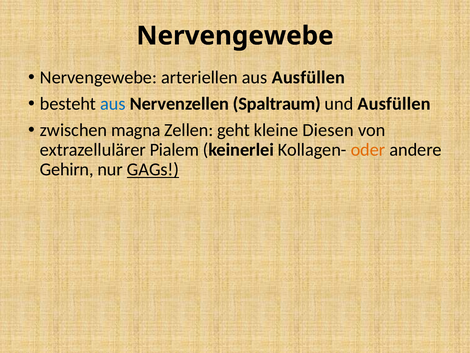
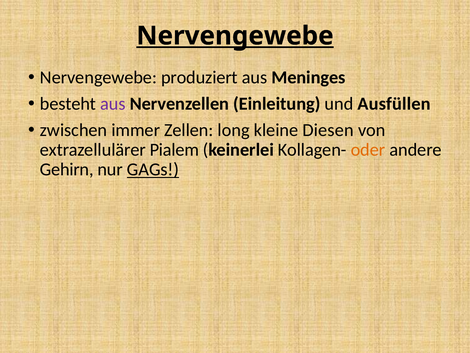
Nervengewebe underline: none -> present (235, 36)
arteriellen: arteriellen -> produziert (199, 77)
aus Ausfüllen: Ausfüllen -> Meninges (308, 77)
aus colour: blue -> purple (113, 104)
Spaltraum: Spaltraum -> Einleitung (277, 104)
magna: magna -> immer (136, 130)
geht: geht -> long (234, 130)
